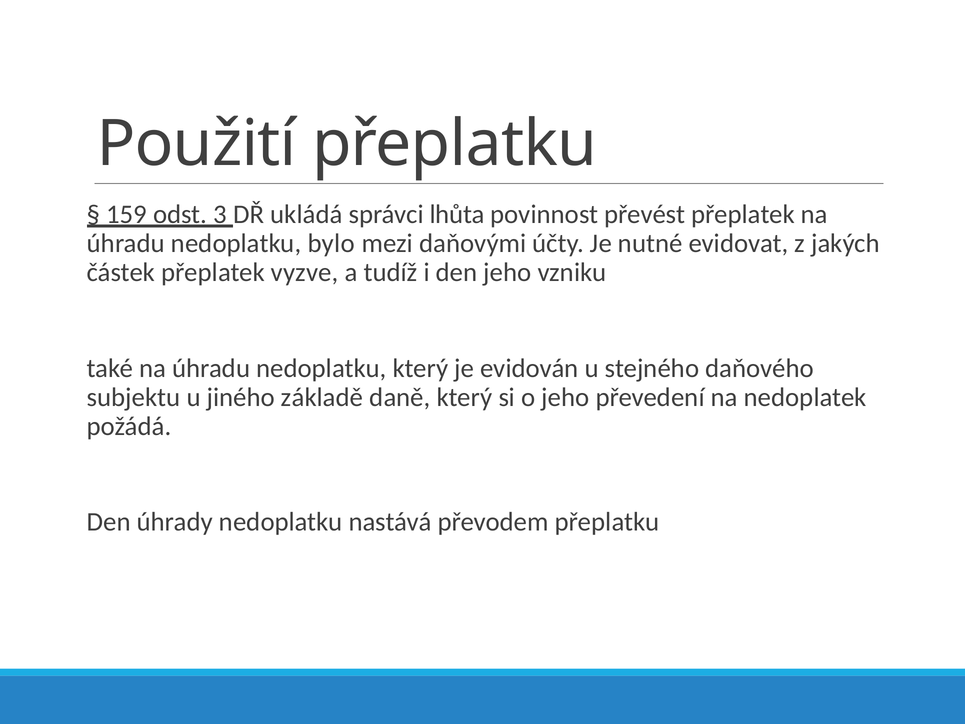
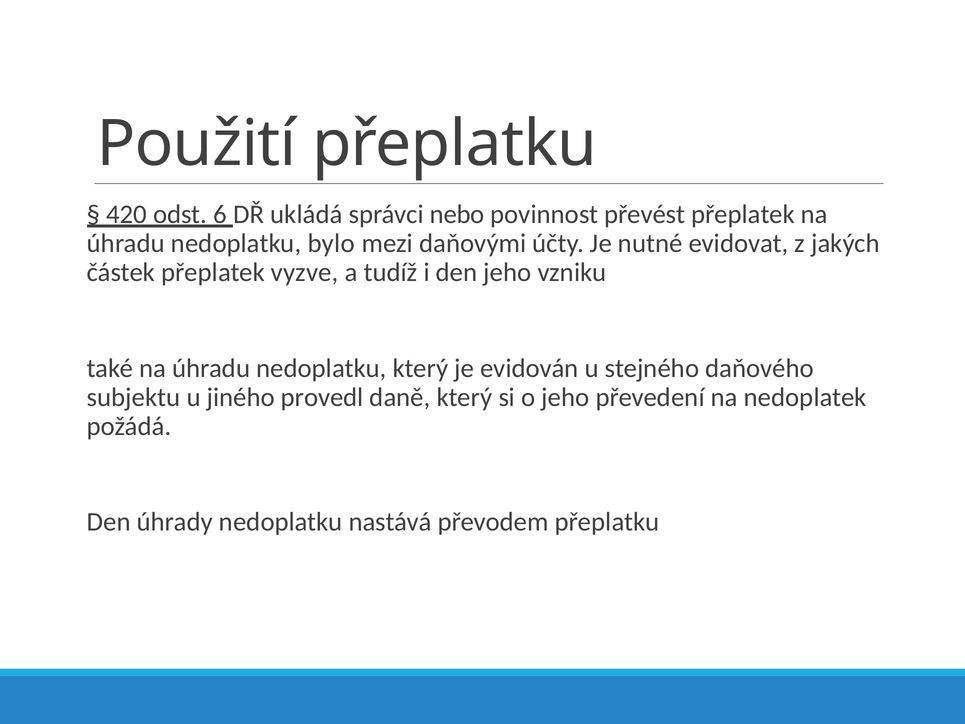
159: 159 -> 420 (127, 214)
3: 3 -> 6 (220, 214)
lhůta: lhůta -> nebo (457, 214)
základě: základě -> provedl (322, 397)
